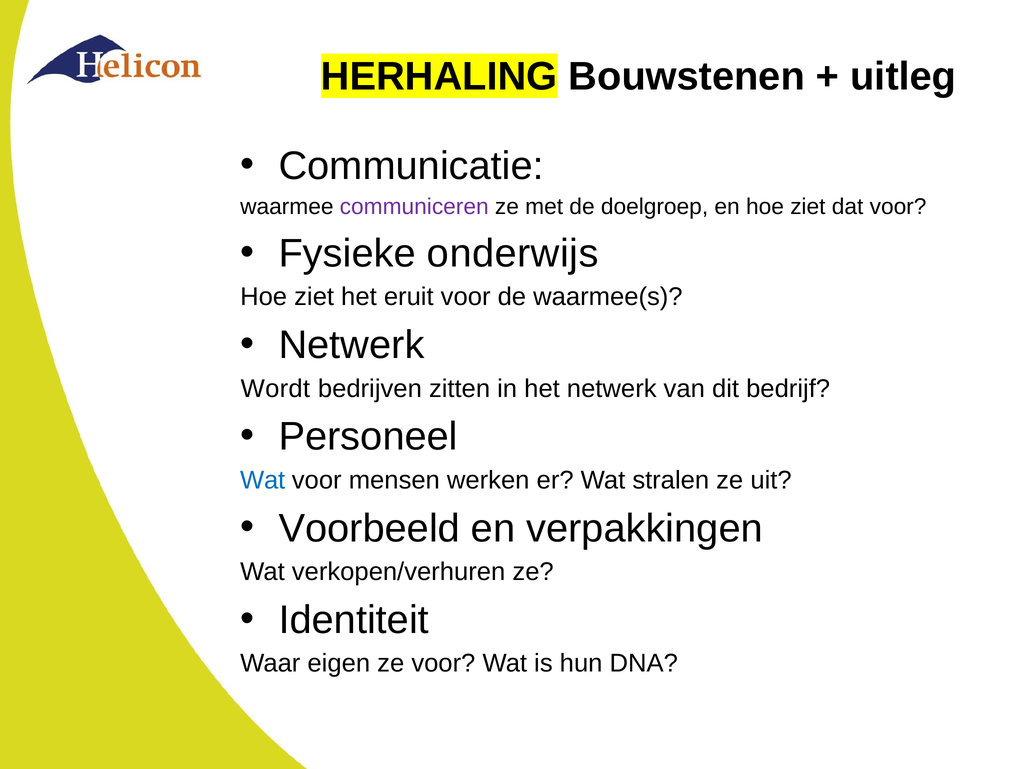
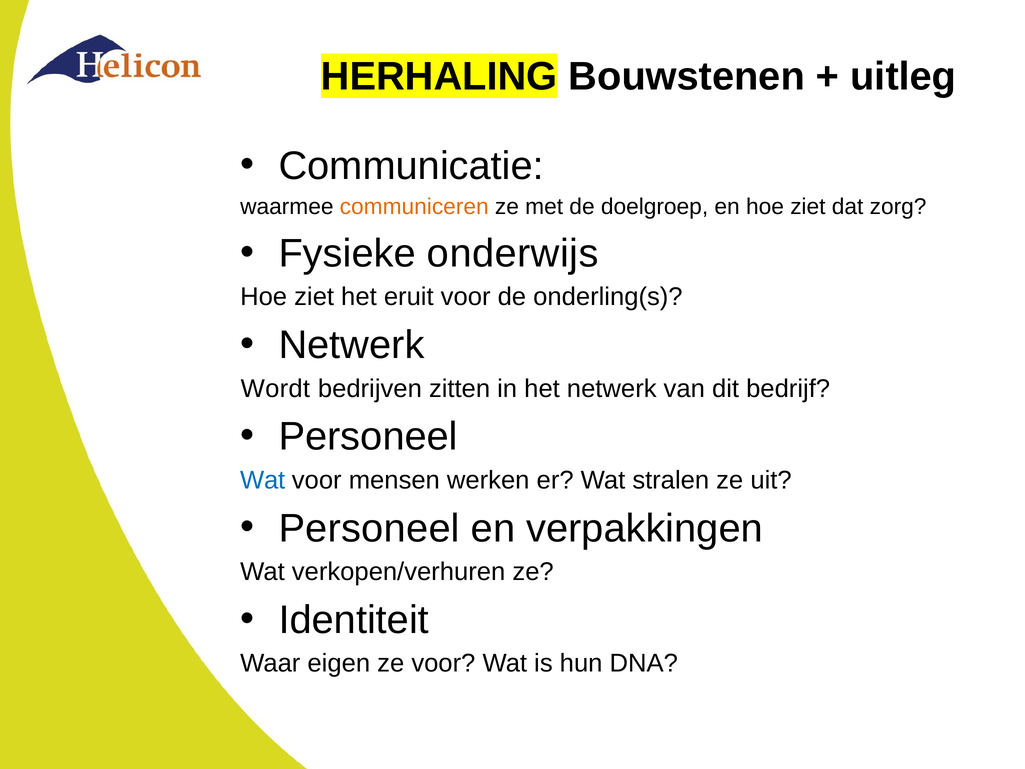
communiceren colour: purple -> orange (414, 207)
dat voor: voor -> zorg (898, 207)
waarmee(s: waarmee(s -> onderling(s (608, 297)
Voorbeeld: Voorbeeld -> Personeel (369, 528)
